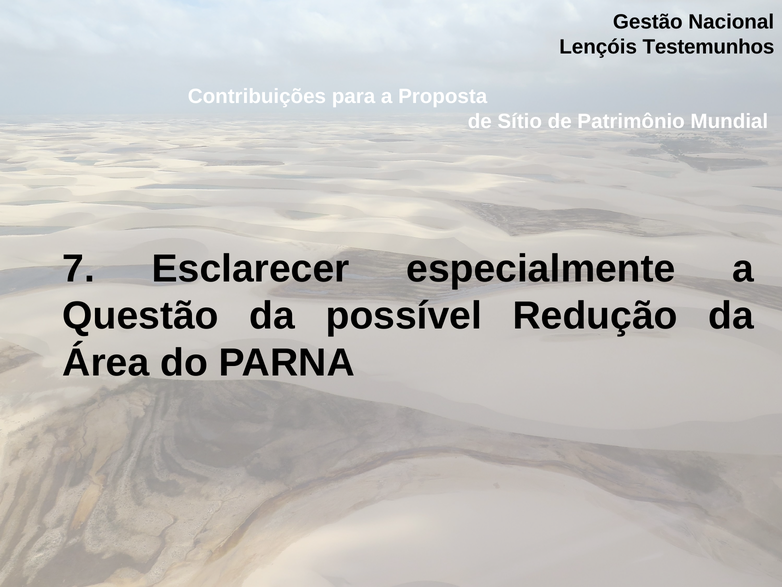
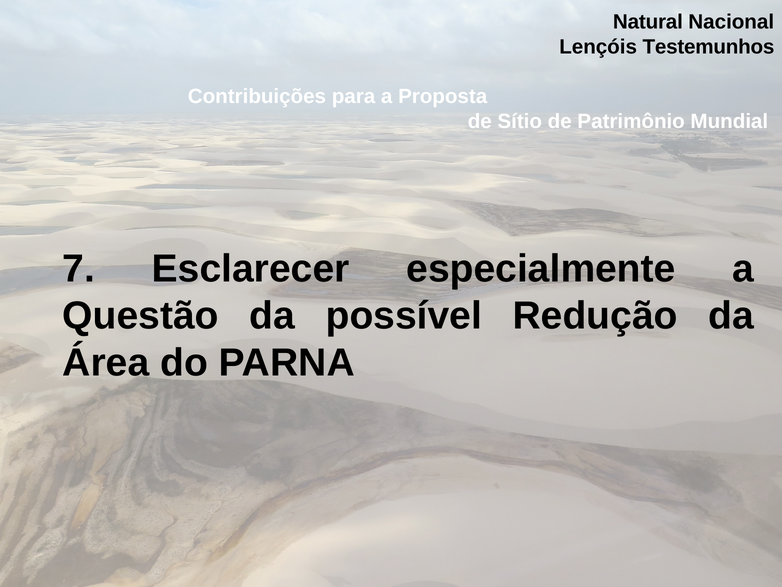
Gestão: Gestão -> Natural (648, 22)
